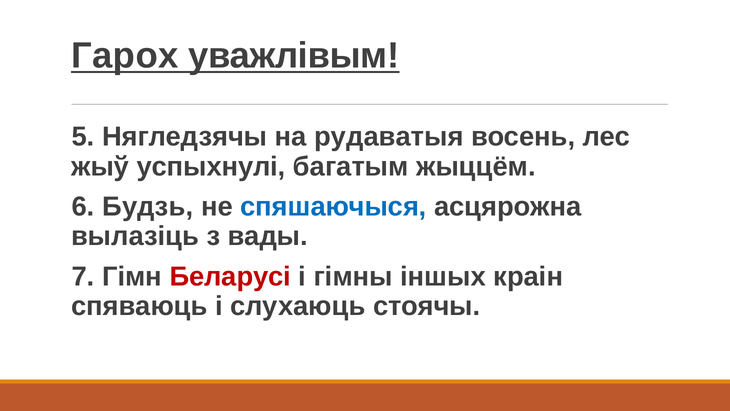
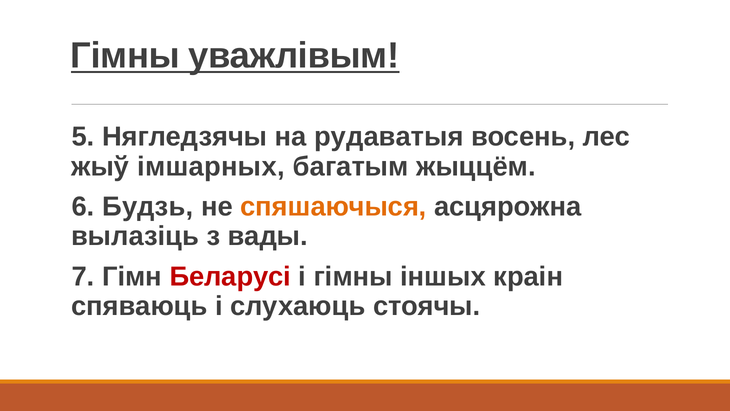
Гарох: Гарох -> Гімны (125, 56)
успыхнулі: успыхнулі -> імшарных (211, 166)
спяшаючыся colour: blue -> orange (333, 207)
